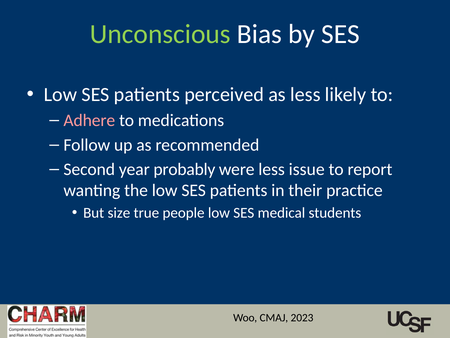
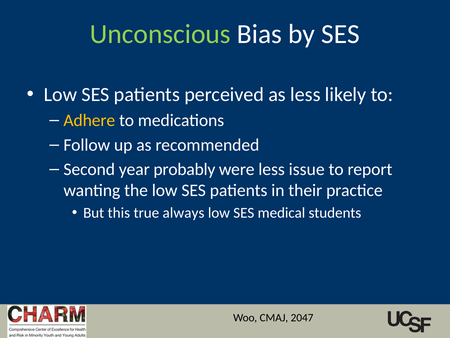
Adhere colour: pink -> yellow (89, 120)
size: size -> this (119, 213)
people: people -> always (183, 213)
2023: 2023 -> 2047 (302, 317)
